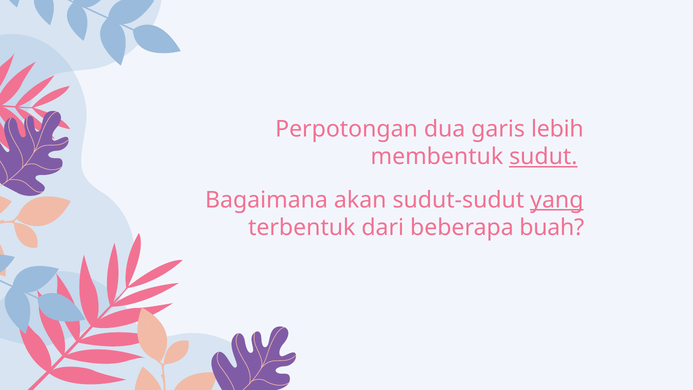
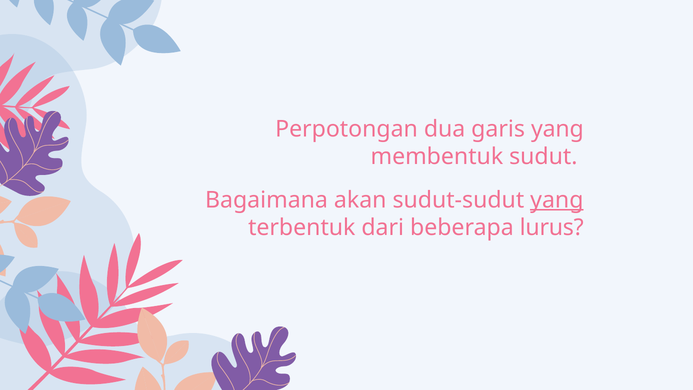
garis lebih: lebih -> yang (557, 129)
sudut underline: present -> none (543, 157)
buah: buah -> lurus (552, 228)
